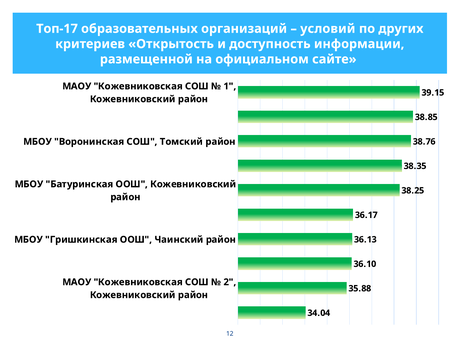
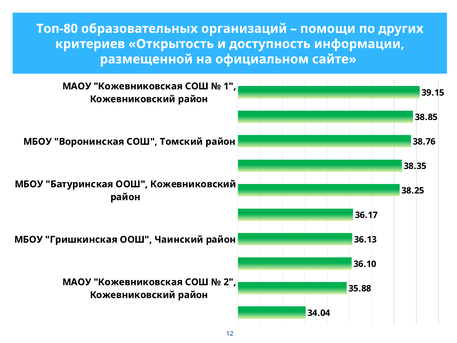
Топ-17: Топ-17 -> Топ-80 (57, 29)
условий: условий -> помощи (328, 29)
